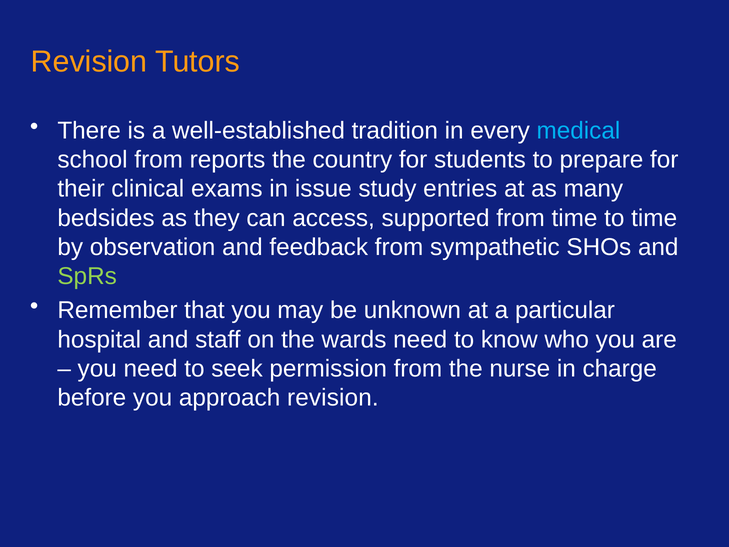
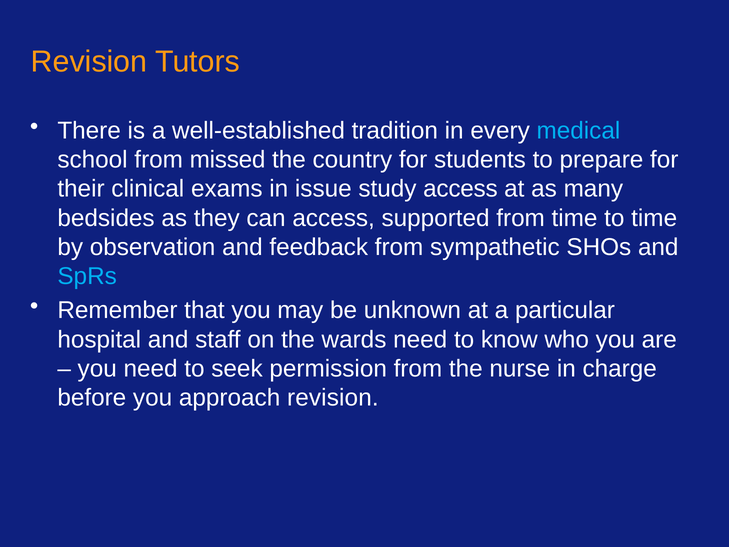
reports: reports -> missed (228, 160)
study entries: entries -> access (460, 189)
SpRs colour: light green -> light blue (87, 276)
